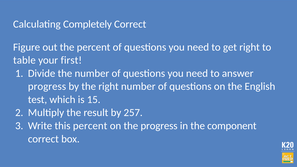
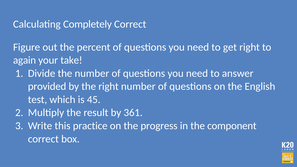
table: table -> again (25, 60)
first: first -> take (71, 60)
progress: progress -> provided (47, 86)
15: 15 -> 45 (94, 100)
257: 257 -> 361 (133, 113)
this percent: percent -> practice (90, 126)
